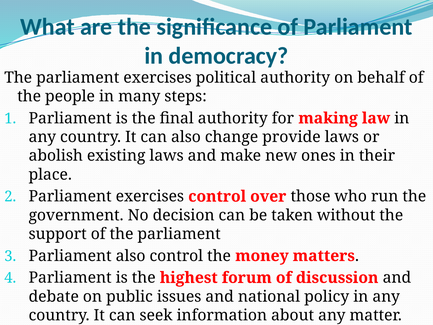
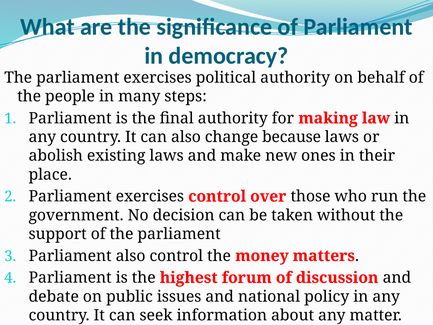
provide: provide -> because (292, 137)
